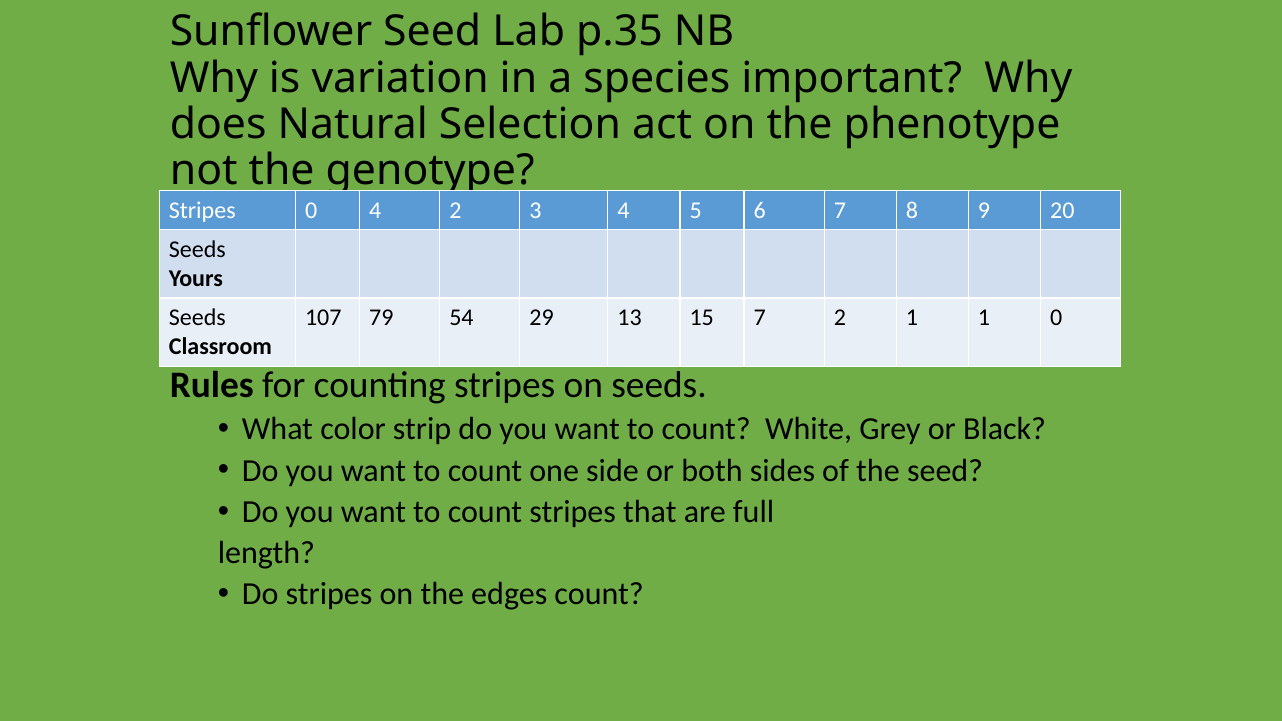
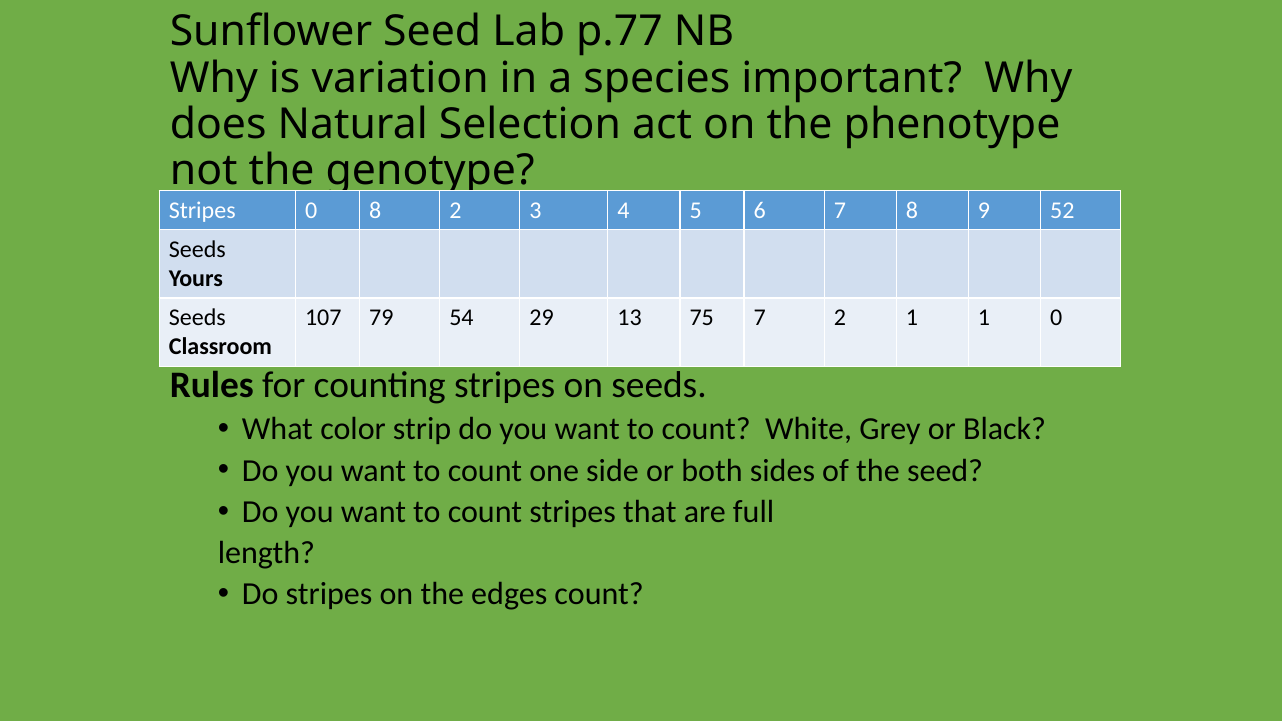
p.35: p.35 -> p.77 (619, 32)
0 4: 4 -> 8 (375, 210)
20: 20 -> 52 (1062, 210)
15: 15 -> 75 (702, 318)
